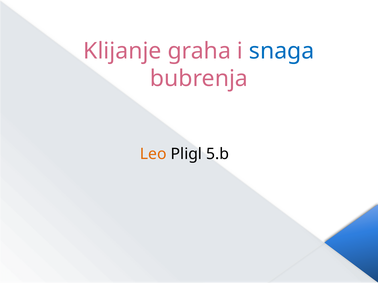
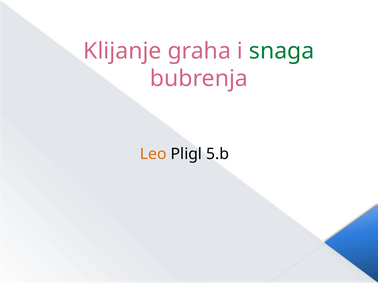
snaga colour: blue -> green (282, 51)
